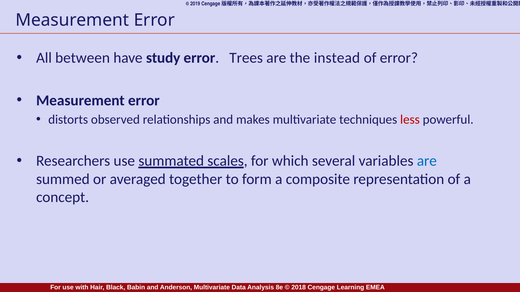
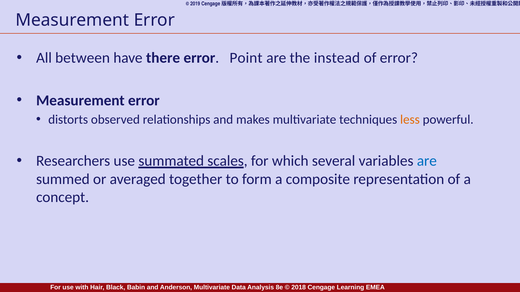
study: study -> there (163, 58)
Trees: Trees -> Point (246, 58)
less colour: red -> orange (410, 120)
